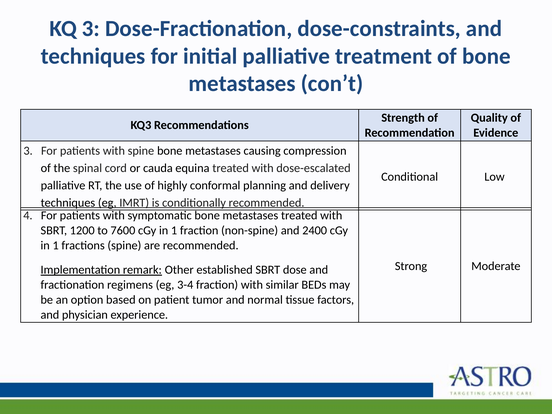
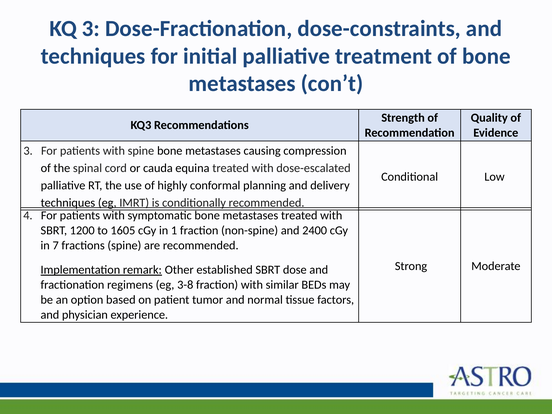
7600: 7600 -> 1605 (123, 230)
1: 1 -> 7 (56, 245)
3-4: 3-4 -> 3-8 (185, 285)
